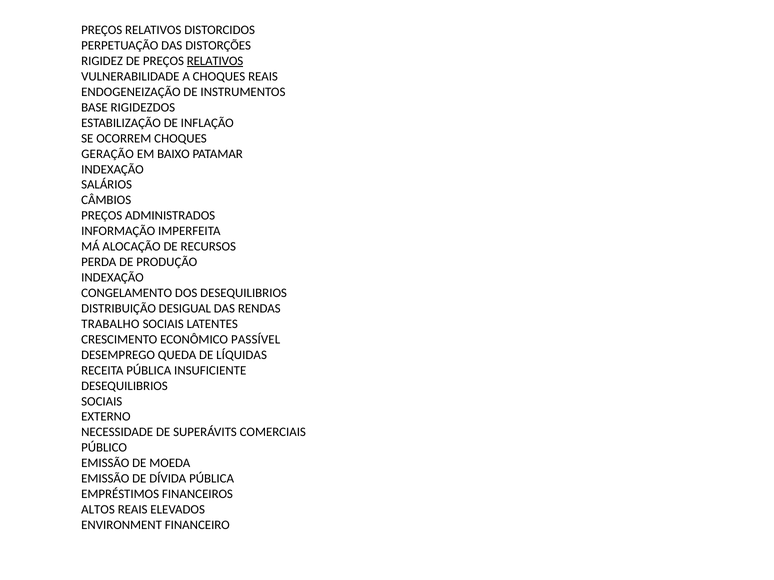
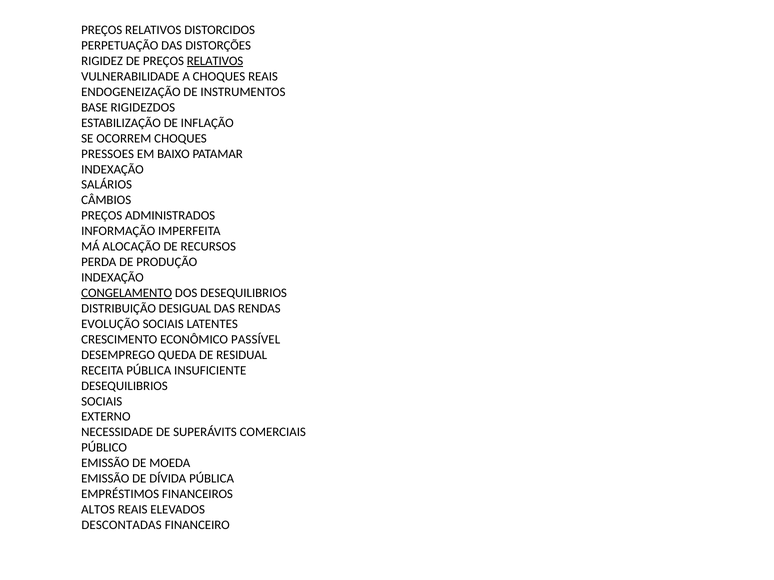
GERAÇÃO: GERAÇÃO -> PRESSOES (108, 154)
CONGELAMENTO underline: none -> present (127, 293)
TRABALHO: TRABALHO -> EVOLUÇÃO (110, 324)
LÍQUIDAS: LÍQUIDAS -> RESIDUAL (242, 355)
ENVIRONMENT: ENVIRONMENT -> DESCONTADAS (121, 525)
